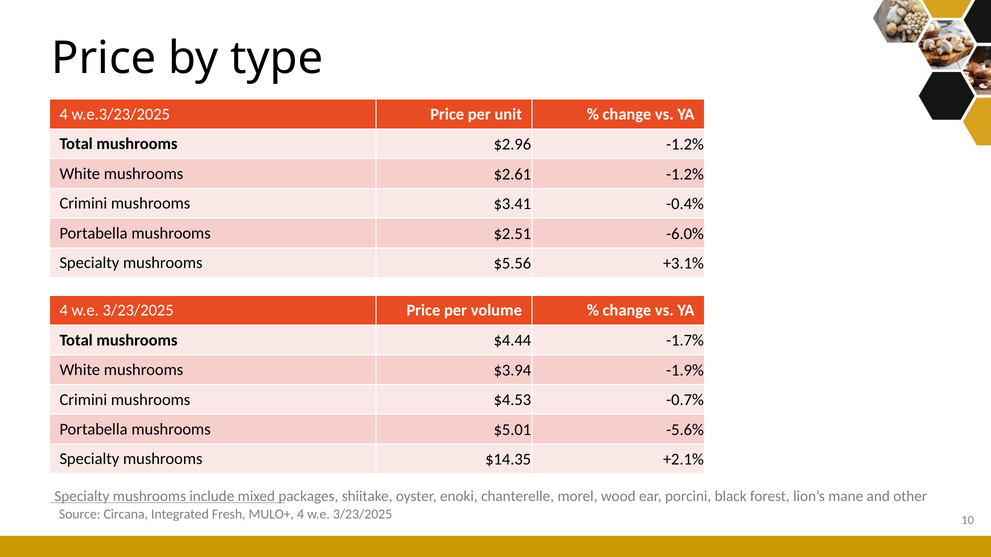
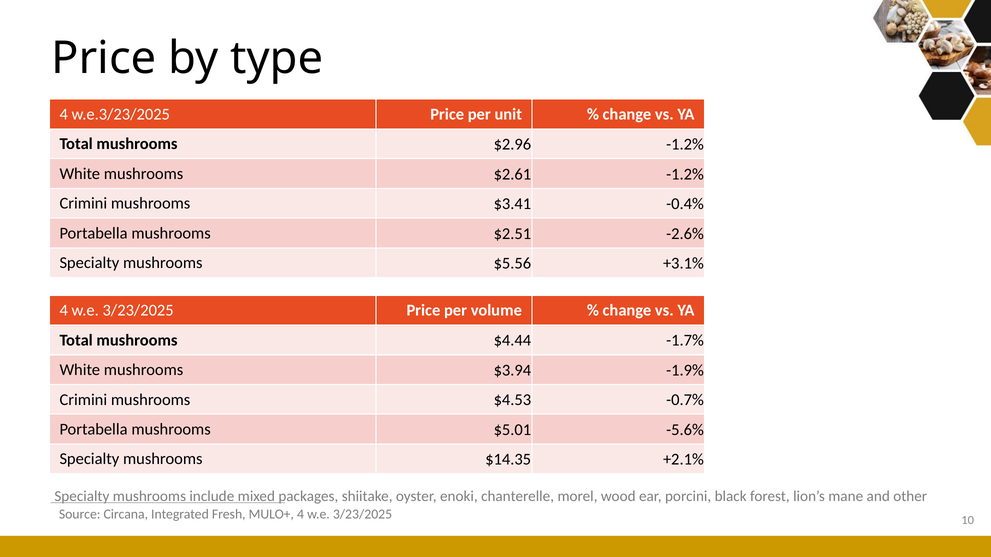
-6.0%: -6.0% -> -2.6% (685, 234)
